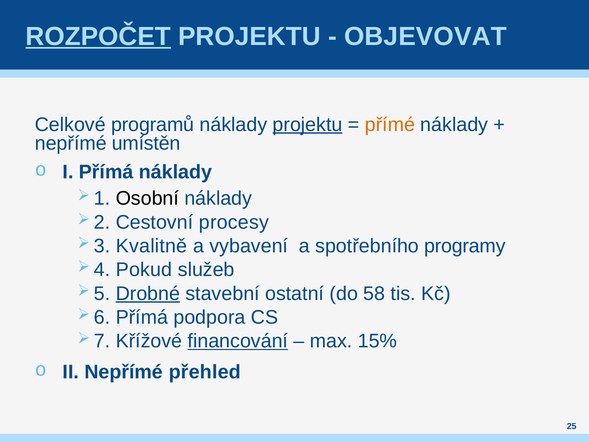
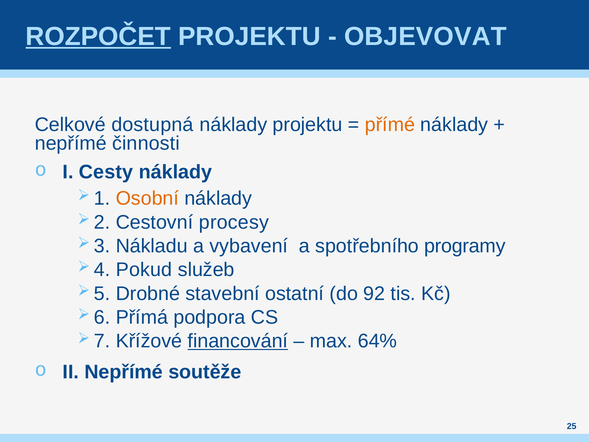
programů: programů -> dostupná (152, 125)
projektu underline: present -> none (307, 125)
umístěn: umístěn -> činnosti (146, 143)
I Přímá: Přímá -> Cesty (106, 172)
Osobní colour: black -> orange (147, 198)
Kvalitně: Kvalitně -> Nákladu (152, 246)
Drobné underline: present -> none (148, 293)
58: 58 -> 92 (374, 293)
15%: 15% -> 64% (377, 341)
přehled: přehled -> soutěže (205, 372)
